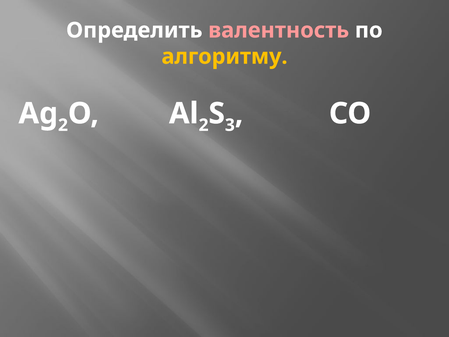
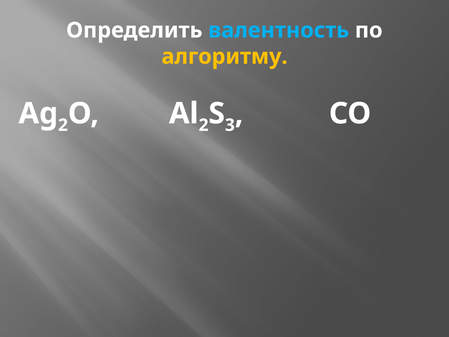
валентность colour: pink -> light blue (279, 30)
